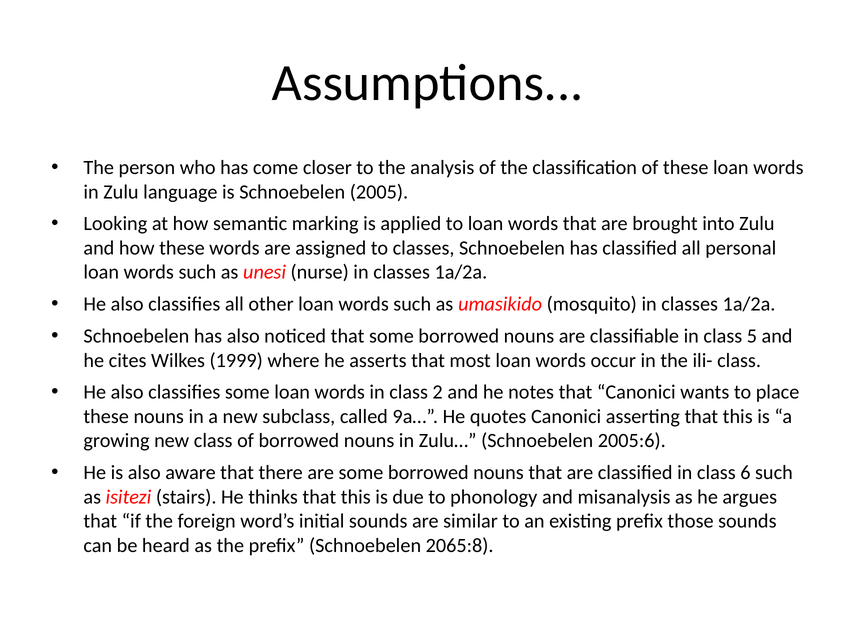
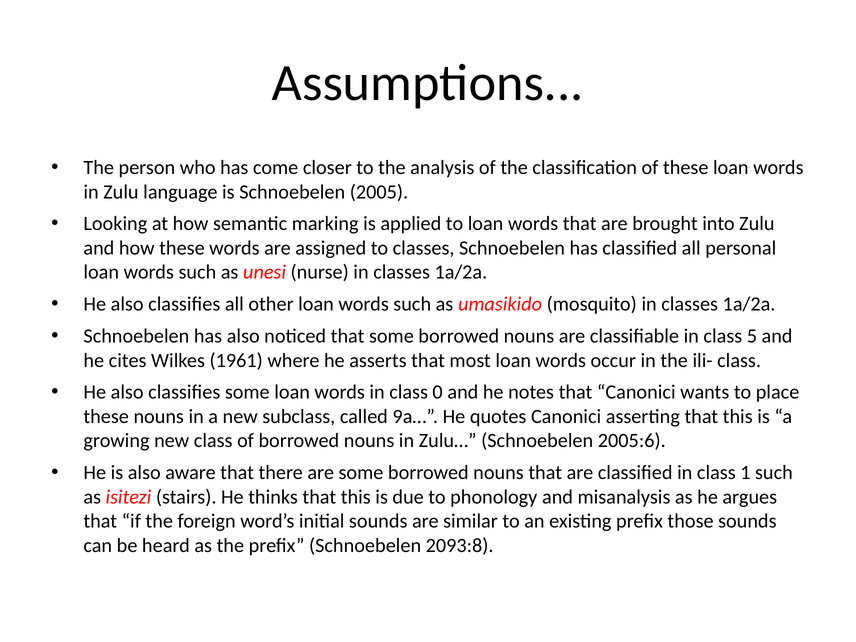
1999: 1999 -> 1961 (236, 360)
2: 2 -> 0 (438, 392)
6: 6 -> 1 (745, 473)
2065:8: 2065:8 -> 2093:8 (460, 545)
